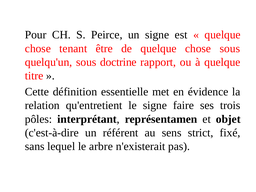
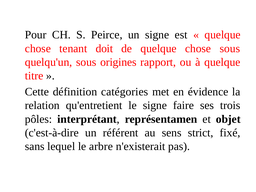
être: être -> doit (104, 48)
doctrine: doctrine -> origines (118, 62)
essentielle: essentielle -> catégories (125, 92)
